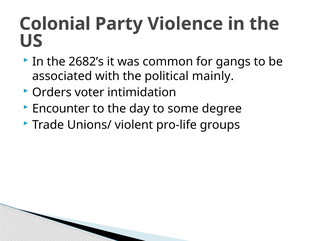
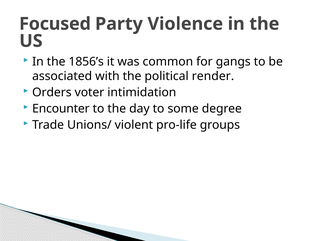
Colonial: Colonial -> Focused (55, 24)
2682’s: 2682’s -> 1856’s (86, 62)
mainly: mainly -> render (213, 76)
